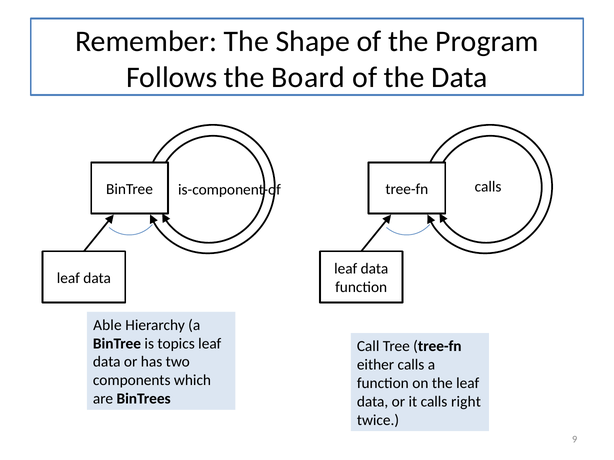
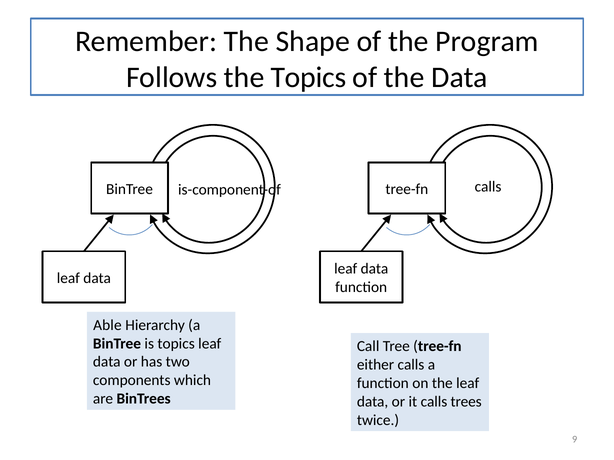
the Board: Board -> Topics (309, 77)
right: right -> trees (466, 402)
